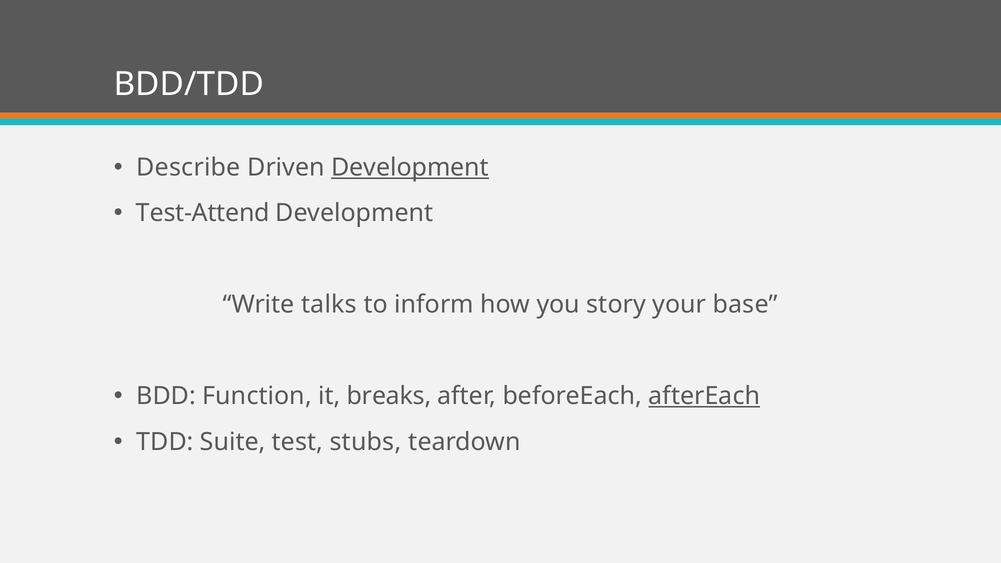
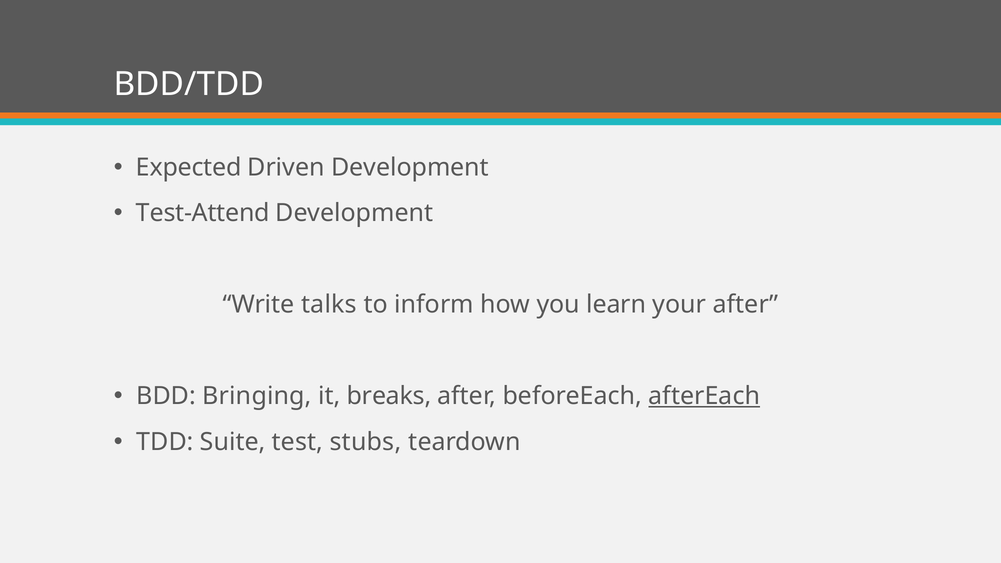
Describe: Describe -> Expected (189, 167)
Development underline: present -> none (410, 167)
story: story -> learn (616, 305)
your base: base -> after (745, 305)
Function: Function -> Bringing (257, 396)
